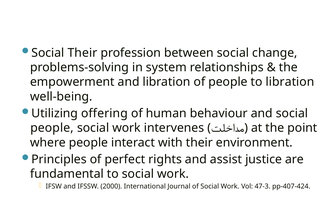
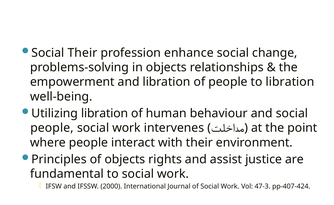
between: between -> enhance (189, 53)
in system: system -> objects (166, 67)
Utilizing offering: offering -> libration (105, 113)
of perfect: perfect -> objects (125, 160)
